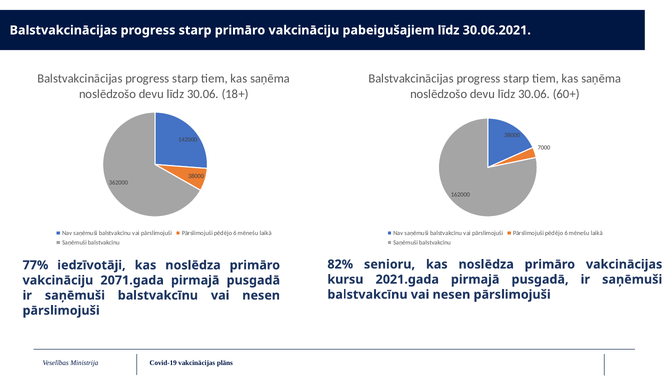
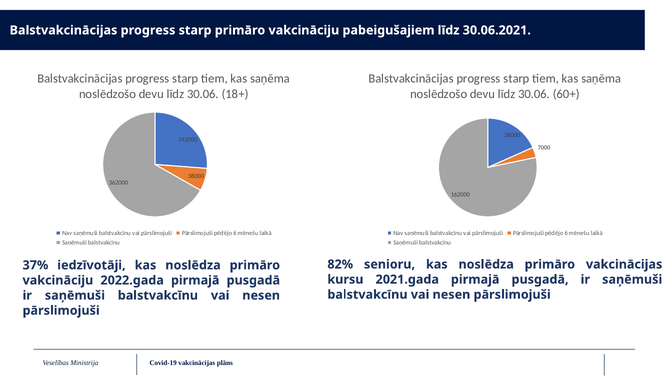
77%: 77% -> 37% (35, 265)
2071.gada: 2071.gada -> 2022.gada (132, 280)
